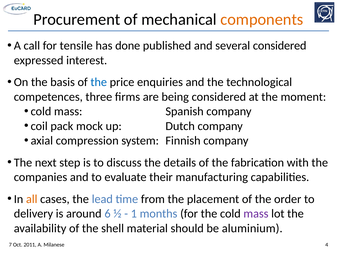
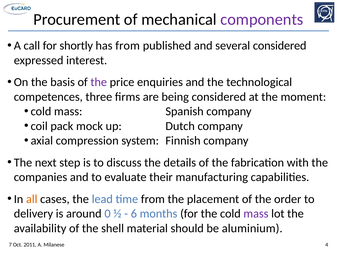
components colour: orange -> purple (262, 19)
tensile: tensile -> shortly (76, 46)
has done: done -> from (128, 46)
the colour: blue -> purple (99, 82)
6: 6 -> 0 (108, 214)
1: 1 -> 6 (134, 214)
